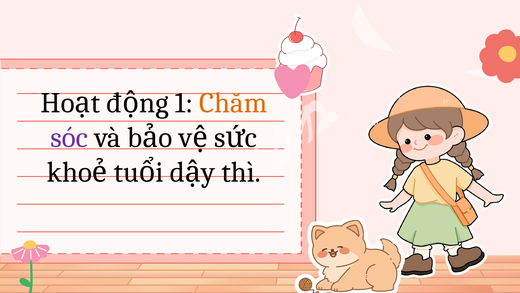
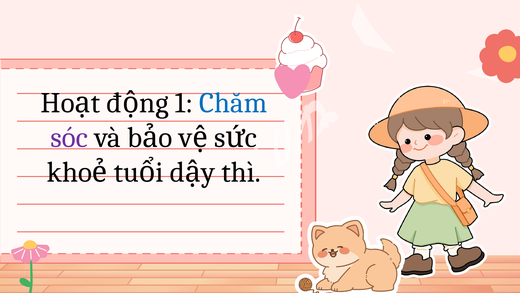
Chăm colour: orange -> blue (233, 103)
